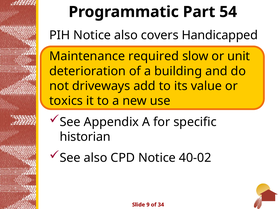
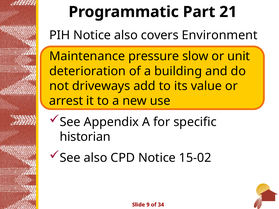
54: 54 -> 21 (228, 12)
Handicapped: Handicapped -> Environment (220, 35)
required: required -> pressure (154, 56)
toxics: toxics -> arrest (66, 101)
40-02: 40-02 -> 15-02 (195, 158)
